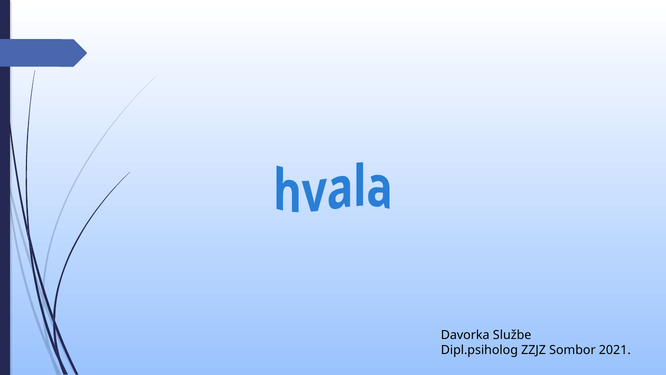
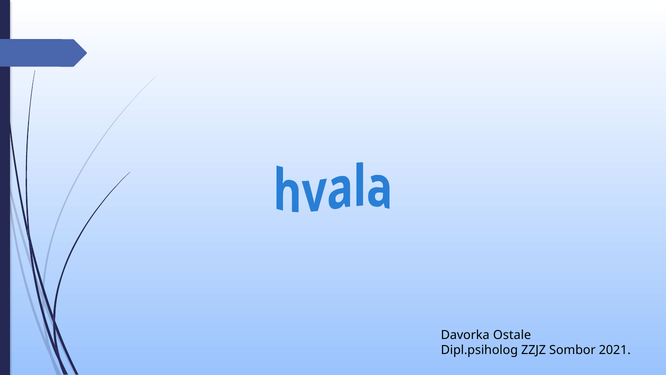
Službe: Službe -> Ostale (512, 335)
